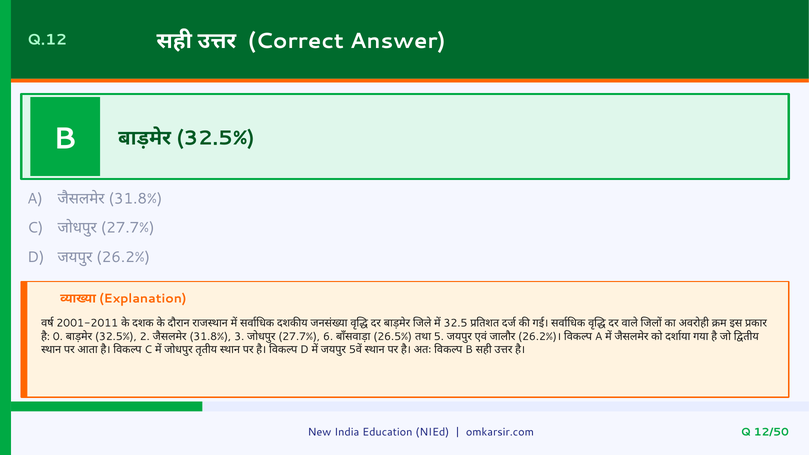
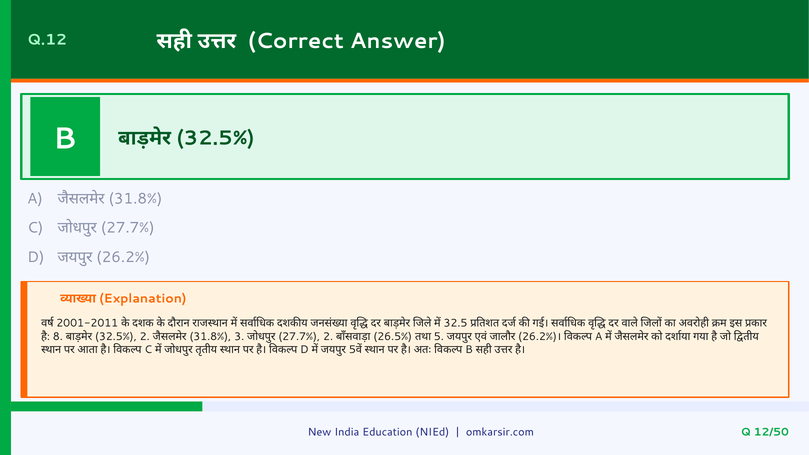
0: 0 -> 8 (58, 336)
27.7% 6: 6 -> 2 (328, 336)
